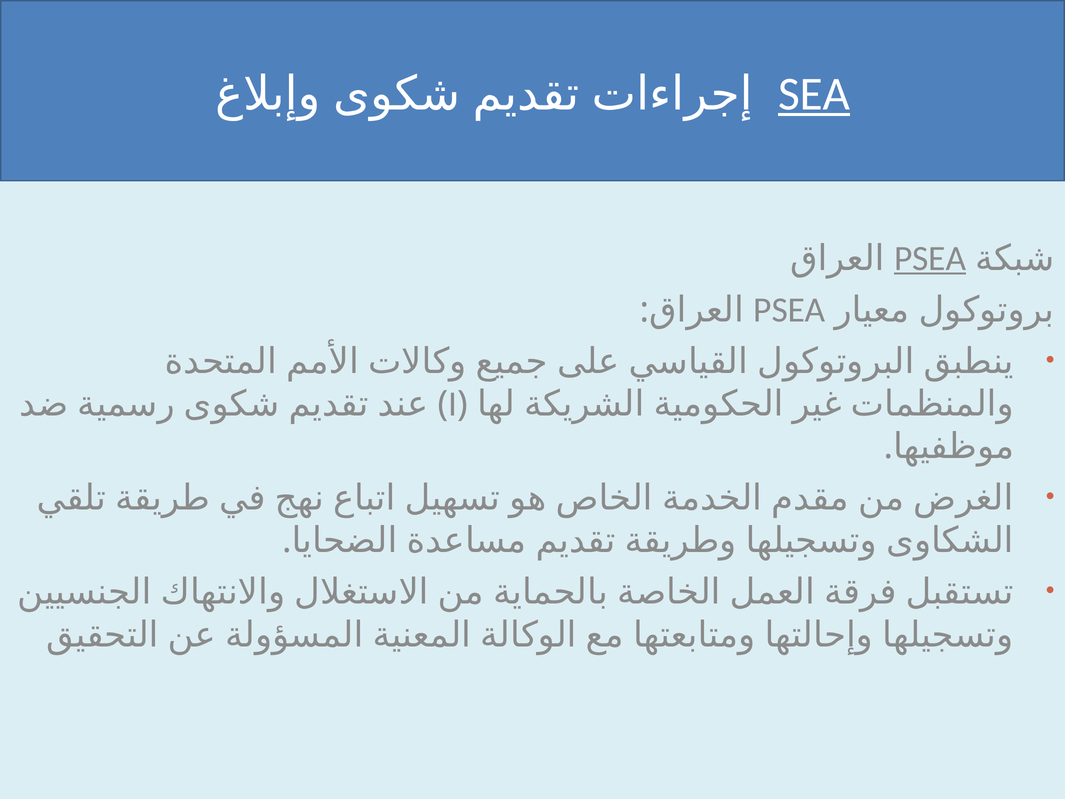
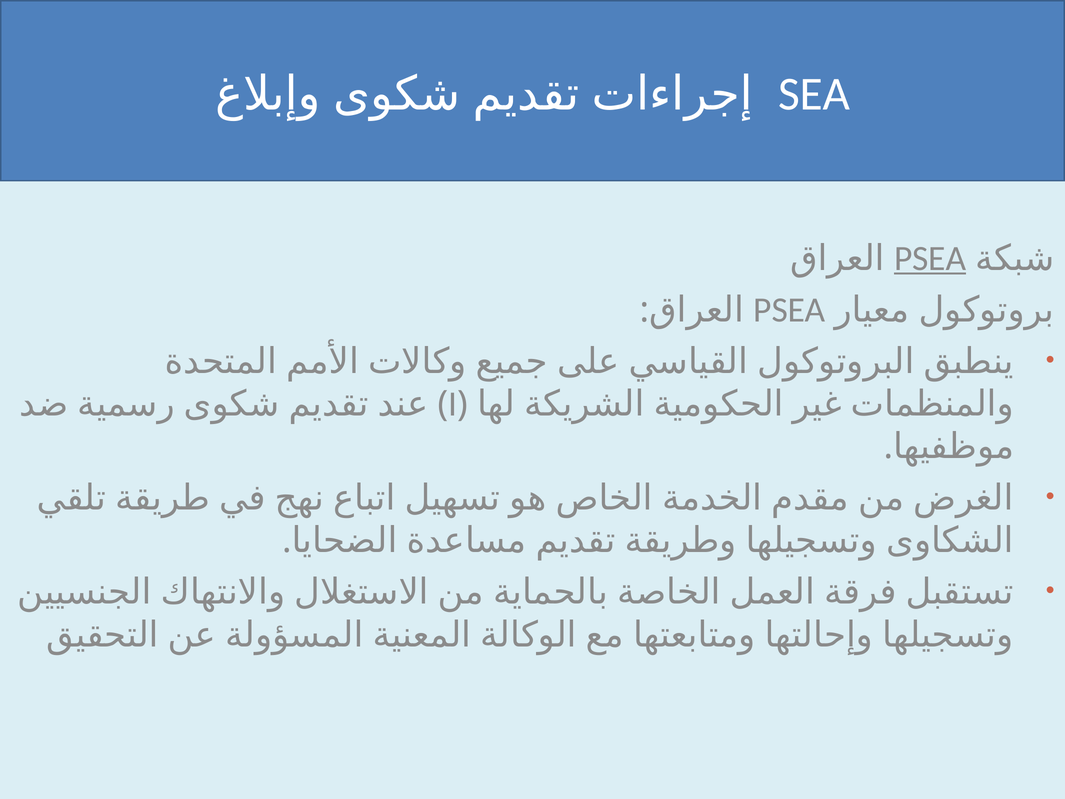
SEA underline: present -> none (814, 94)
